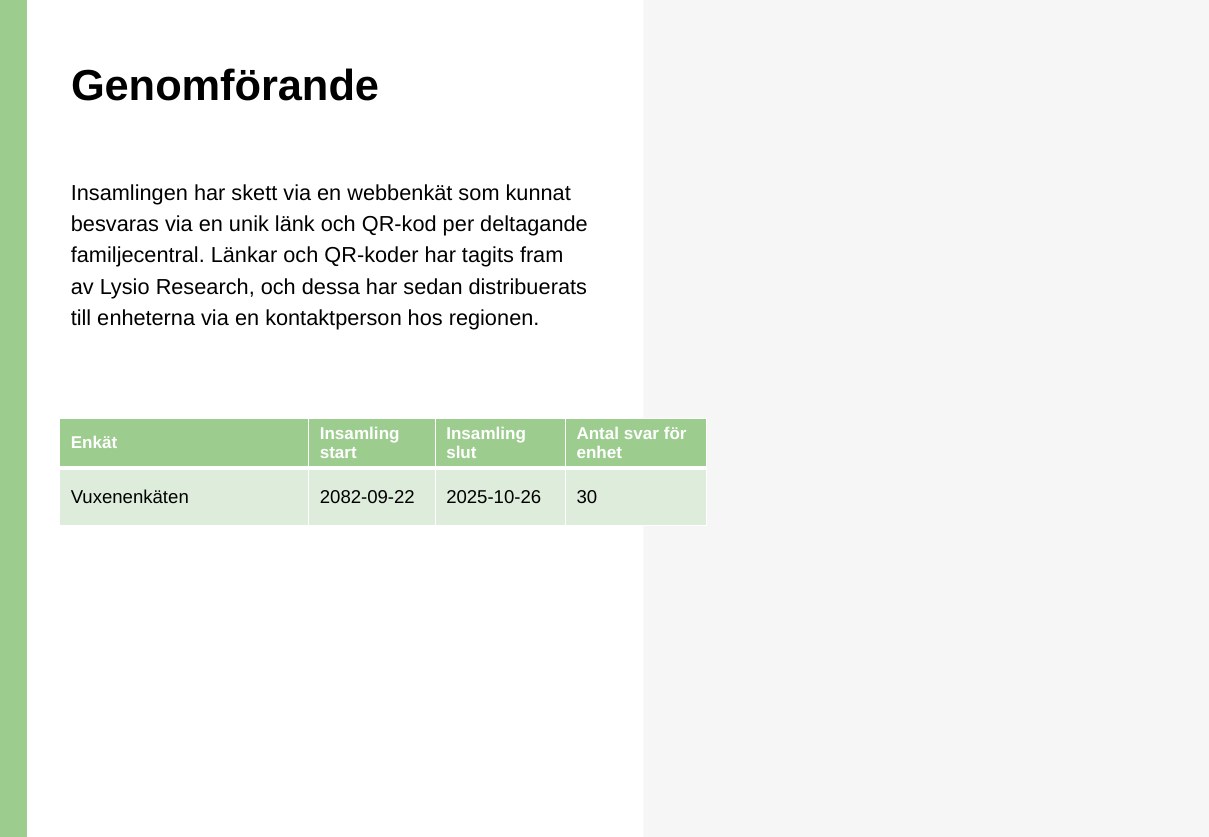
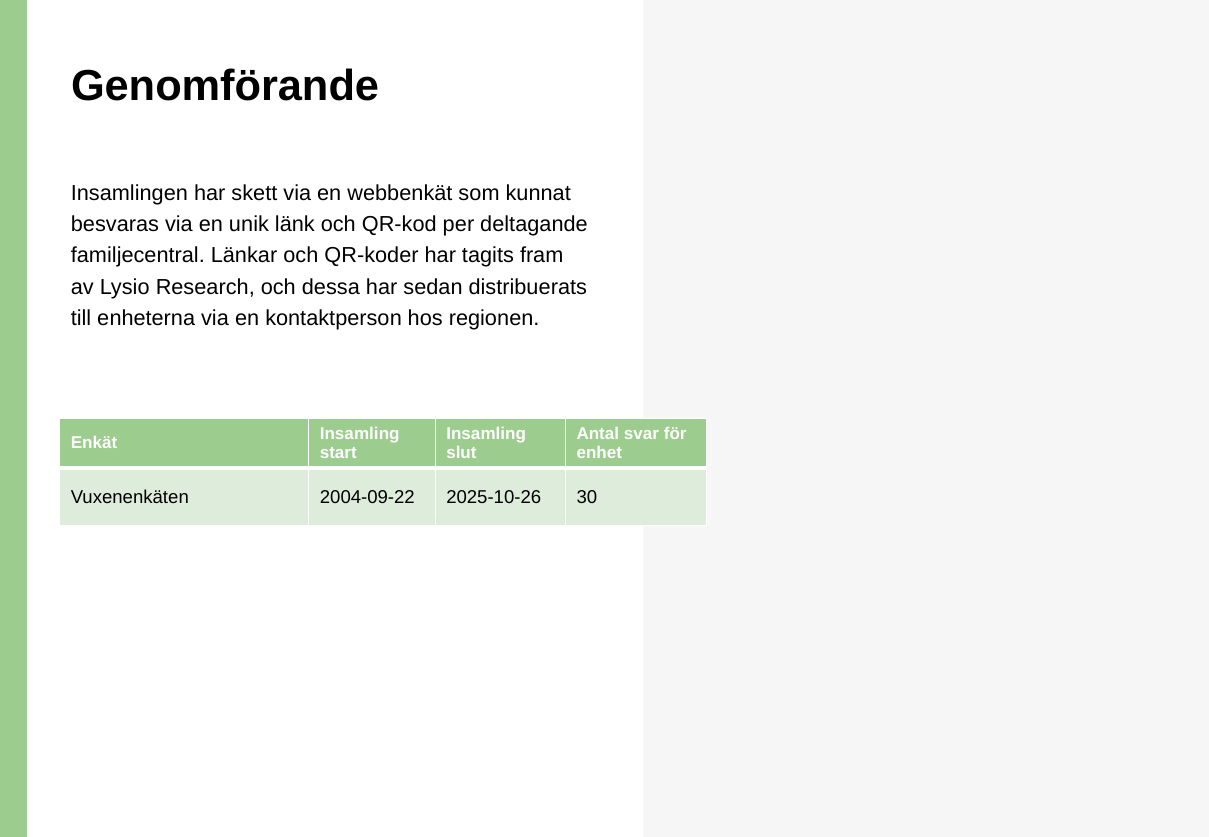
2082-09-22: 2082-09-22 -> 2004-09-22 (367, 497)
